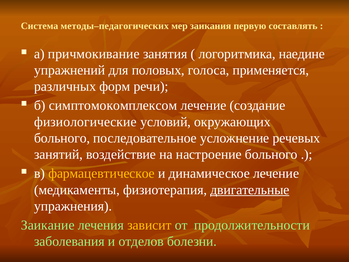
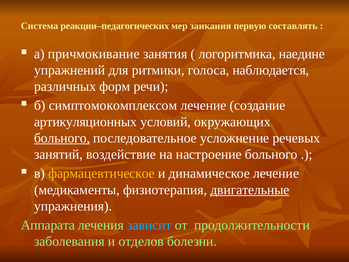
методы–педагогических: методы–педагогических -> реакции–педагогических (115, 26)
половых: половых -> ритмики (158, 70)
применяется: применяется -> наблюдается (271, 70)
физиологические: физиологические -> артикуляционных (86, 122)
больного underline: none -> present (62, 138)
Заикание: Заикание -> Аппарата (48, 225)
зависит colour: yellow -> light blue (149, 225)
